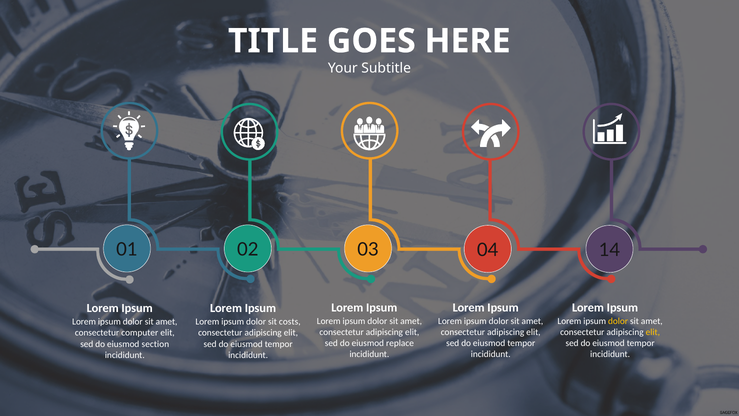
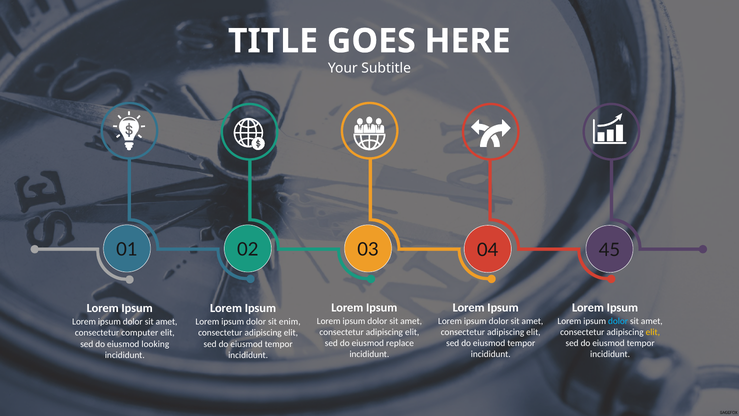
14: 14 -> 45 (609, 250)
dolor colour: yellow -> light blue (618, 321)
costs: costs -> enim (290, 322)
section: section -> looking (155, 344)
